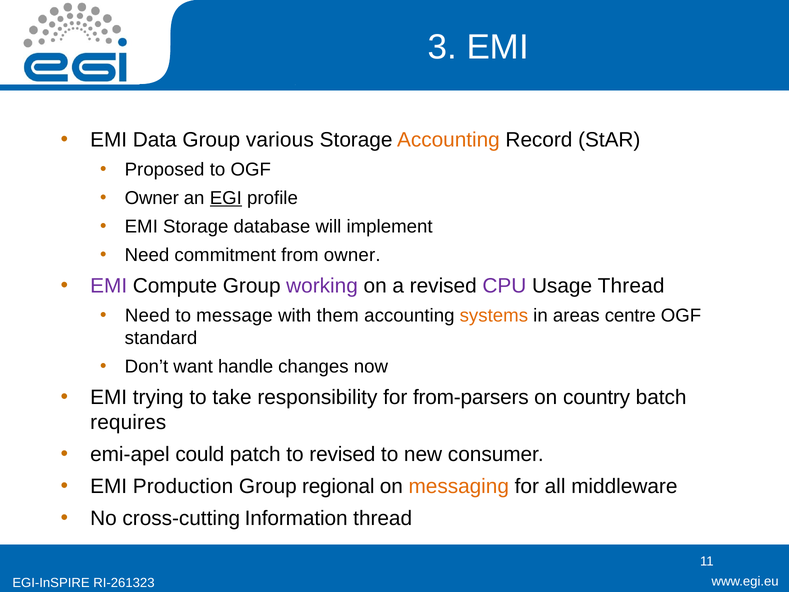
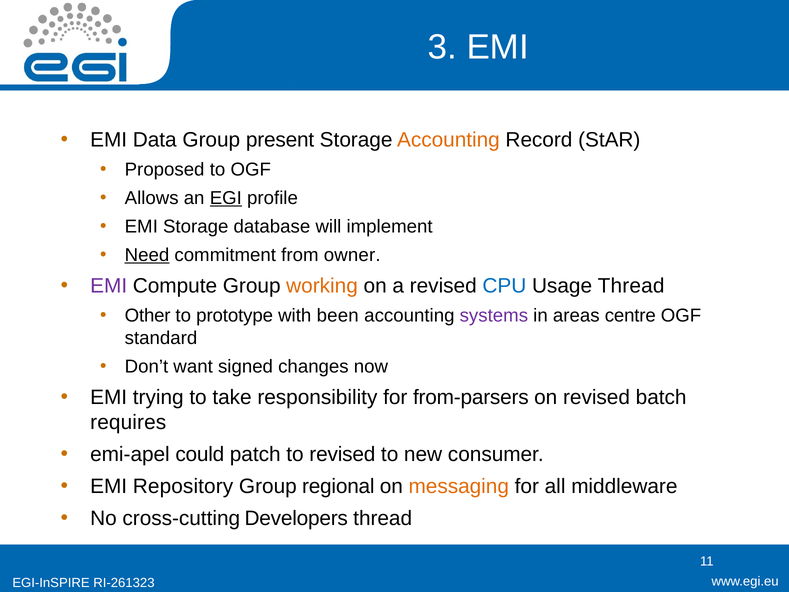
various: various -> present (280, 140)
Owner: Owner -> Allows (152, 198)
Need underline: none -> present (147, 255)
working colour: purple -> orange (322, 286)
CPU colour: purple -> blue (504, 286)
Need: Need -> Other (148, 316)
message: message -> prototype (235, 316)
them: them -> been (338, 316)
systems colour: orange -> purple (494, 316)
handle: handle -> signed (246, 366)
on country: country -> revised (597, 397)
Production: Production -> Repository (183, 486)
Information: Information -> Developers (296, 518)
